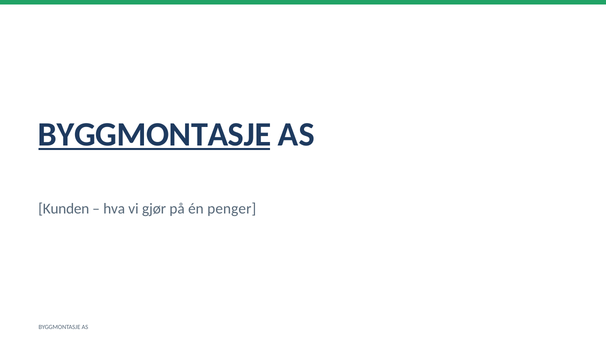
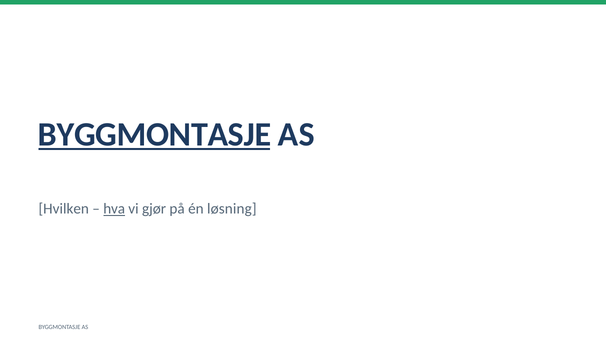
Kunden: Kunden -> Hvilken (64, 209)
hva underline: none -> present (114, 209)
penger: penger -> løsning (232, 209)
